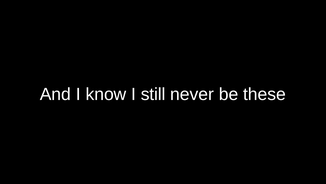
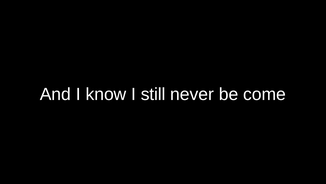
these: these -> come (265, 94)
